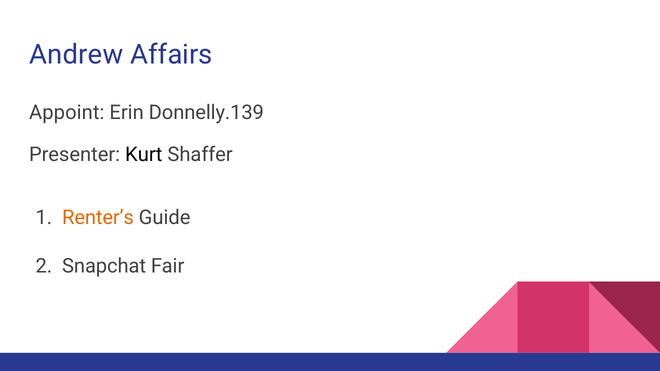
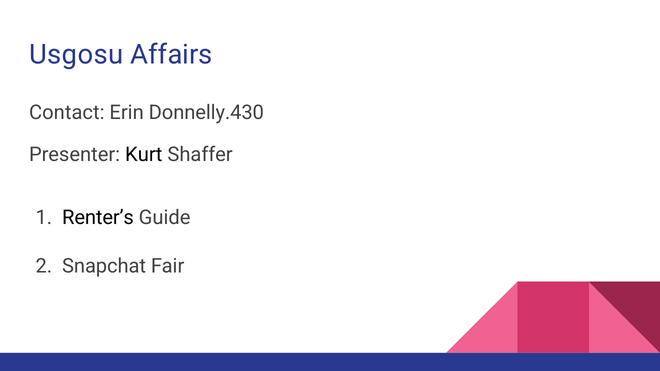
Andrew: Andrew -> Usgosu (76, 55)
Appoint: Appoint -> Contact (67, 112)
Donnelly.139: Donnelly.139 -> Donnelly.430 (206, 112)
Renter’s colour: orange -> black (98, 218)
